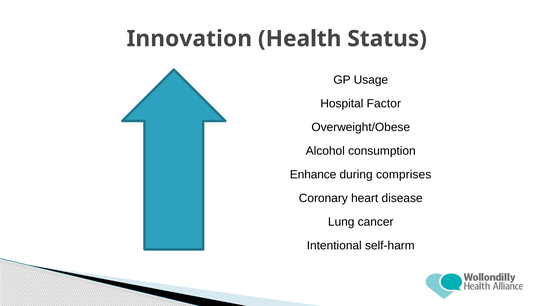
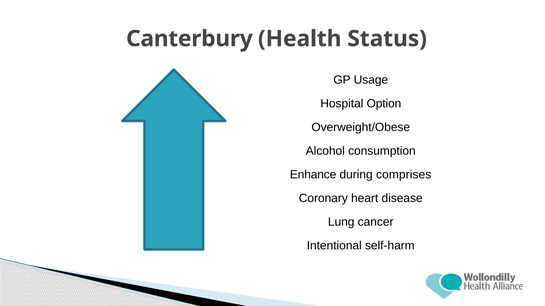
Innovation: Innovation -> Canterbury (189, 39)
Factor: Factor -> Option (384, 104)
